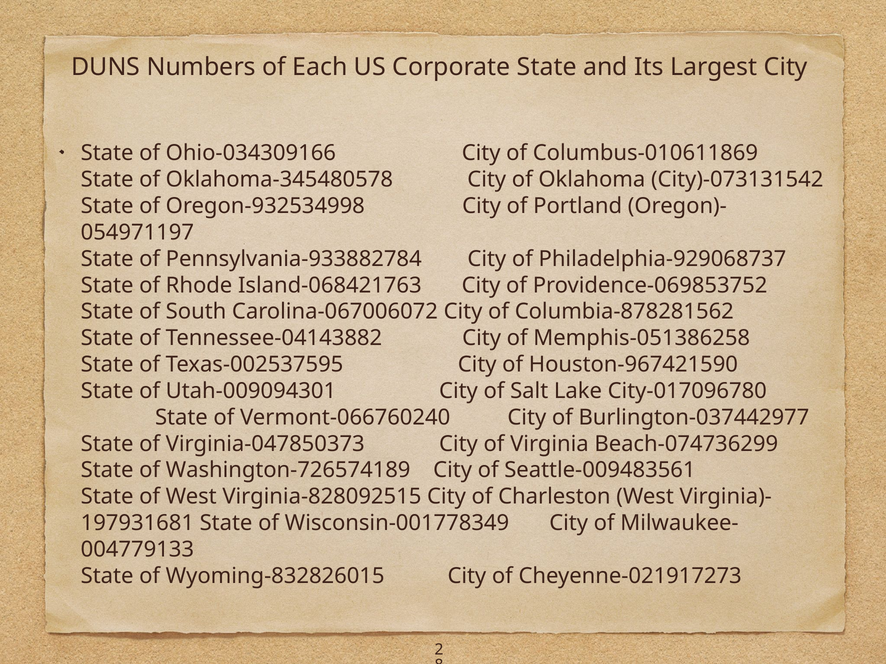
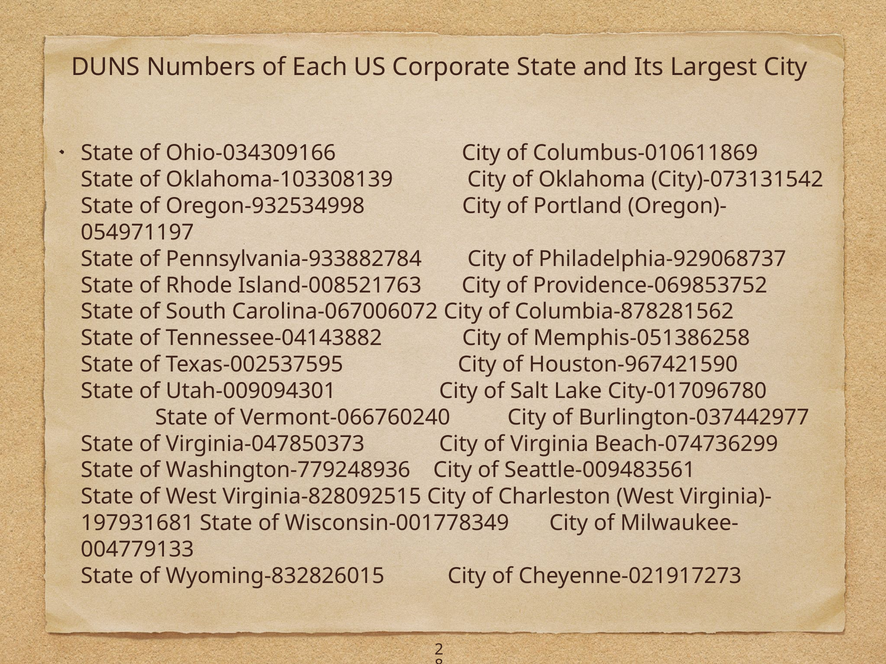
Oklahoma-345480578: Oklahoma-345480578 -> Oklahoma-103308139 (279, 180)
Island-068421763: Island-068421763 -> Island-008521763 (330, 285)
Washington-726574189: Washington-726574189 -> Washington-779248936 (288, 471)
